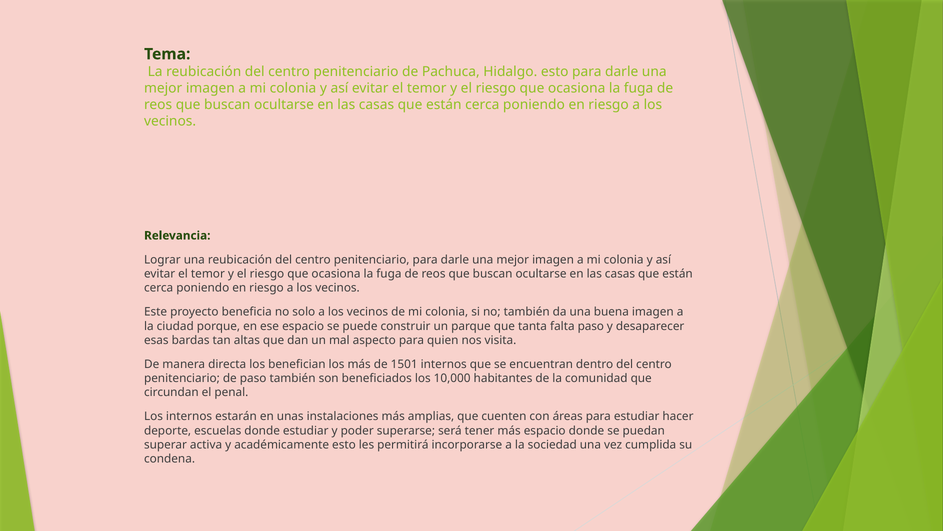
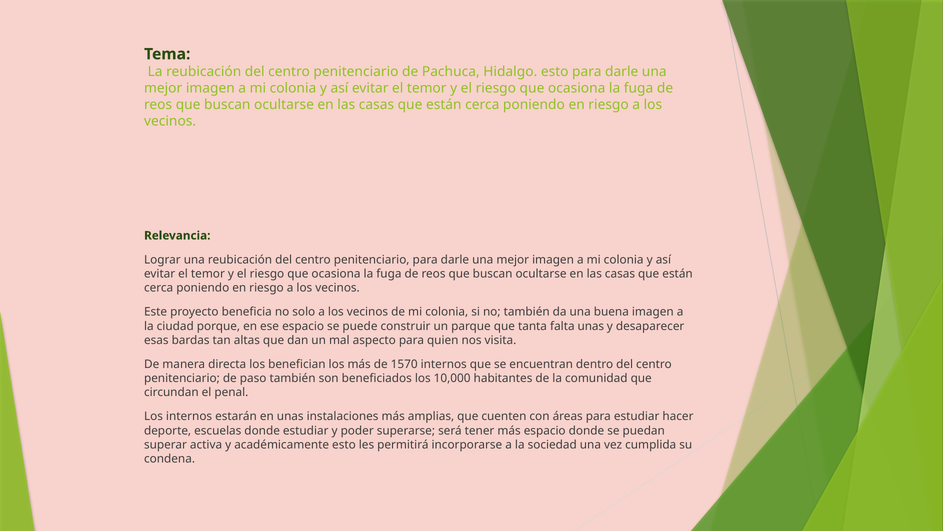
falta paso: paso -> unas (591, 326)
1501: 1501 -> 1570 (404, 364)
